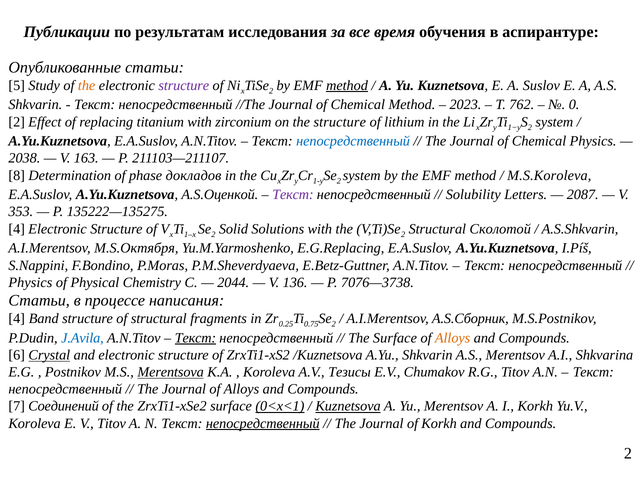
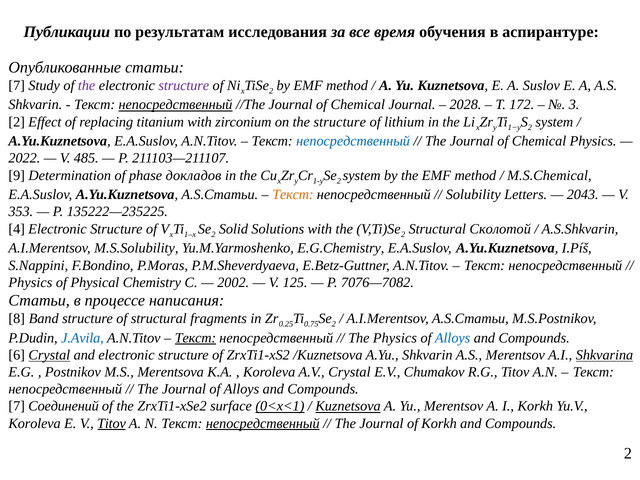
5: 5 -> 7 (17, 85)
the colour: orange -> purple (87, 85)
method underline: present -> none (347, 85)
непосредственный underline: none -> present (175, 105)
Chemical Method: Method -> Journal (412, 105)
2023: 2023 -> 2028 (465, 105)
762: 762 -> 172 (522, 105)
0: 0 -> 3 (574, 105)
2038: 2038 -> 2022 (24, 158)
163: 163 -> 485 (86, 158)
8: 8 -> 9 (17, 175)
M.S.Koroleva: M.S.Koroleva -> M.S.Chemical (549, 175)
A.Yu.Kuznetsova A.S.Оценкой: A.S.Оценкой -> A.S.Статьи (220, 195)
Текст colour: purple -> orange (293, 195)
2087: 2087 -> 2043 (583, 195)
135222—135275: 135222—135275 -> 135222—235225 (117, 212)
M.S.Октября: M.S.Октября -> M.S.Solubility (136, 248)
E.G.Replacing: E.G.Replacing -> E.G.Chemistry (341, 248)
2044: 2044 -> 2002 (233, 282)
136: 136 -> 125 (295, 282)
7076—3738: 7076—3738 -> 7076—7082 (377, 282)
4: 4 -> 8 (17, 319)
A.I.Merentsov A.S.Сборник: A.S.Сборник -> A.S.Статьи (470, 319)
The Surface: Surface -> Physics (395, 338)
Alloys colour: orange -> blue (453, 338)
Shkvarina underline: none -> present (605, 355)
Merentsova underline: present -> none (171, 372)
A.V Тезисы: Тезисы -> Crystal (349, 372)
Titov underline: none -> present (111, 423)
